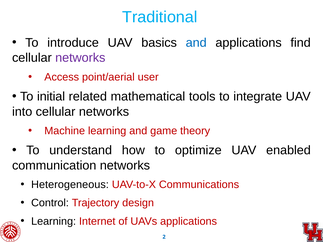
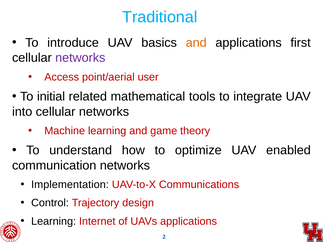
and colour: blue -> orange (196, 43)
find: find -> first (301, 43)
Heterogeneous: Heterogeneous -> Implementation (70, 185)
